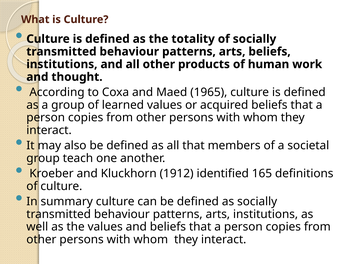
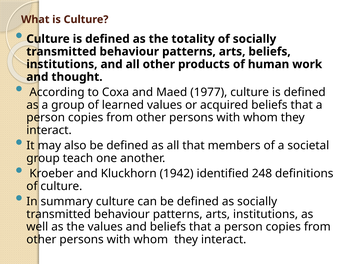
1965: 1965 -> 1977 (209, 92)
1912: 1912 -> 1942 (177, 173)
165: 165 -> 248 (262, 173)
